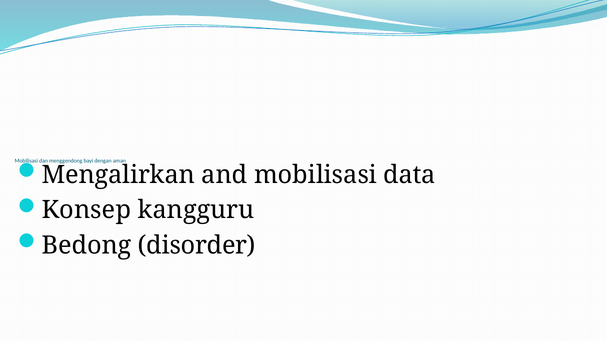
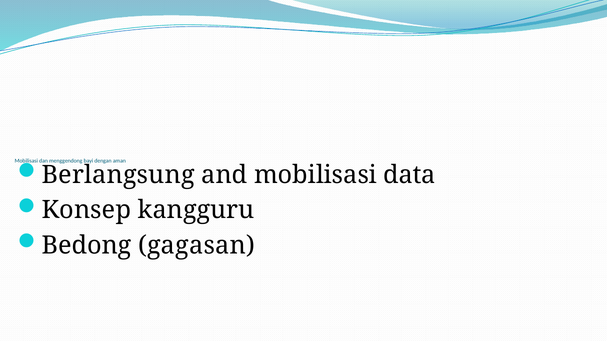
Mengalirkan: Mengalirkan -> Berlangsung (118, 175)
disorder: disorder -> gagasan (197, 246)
